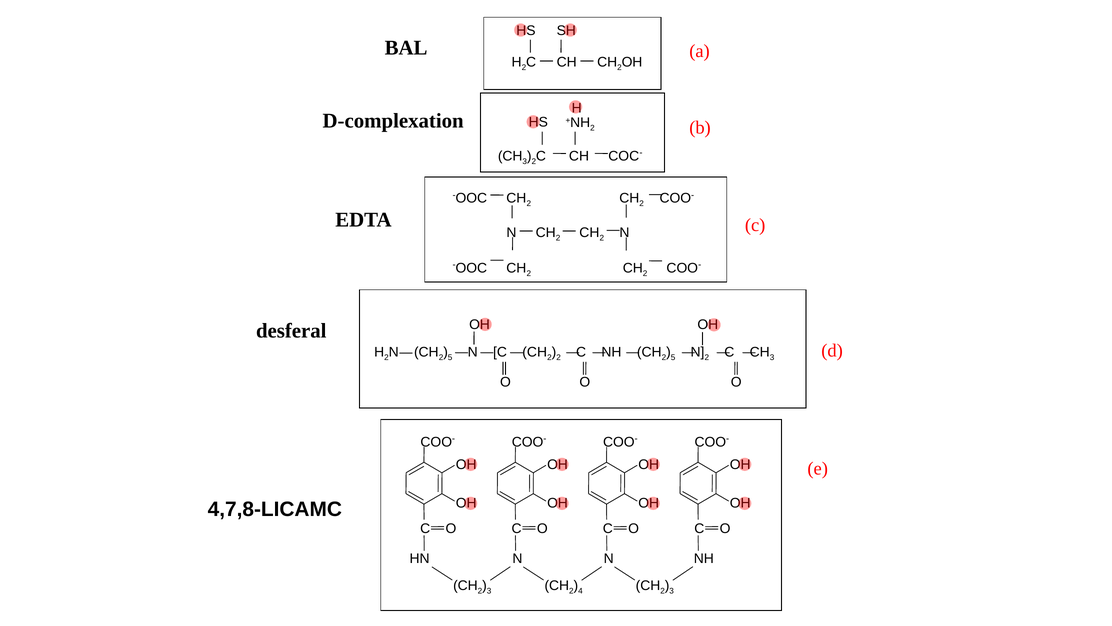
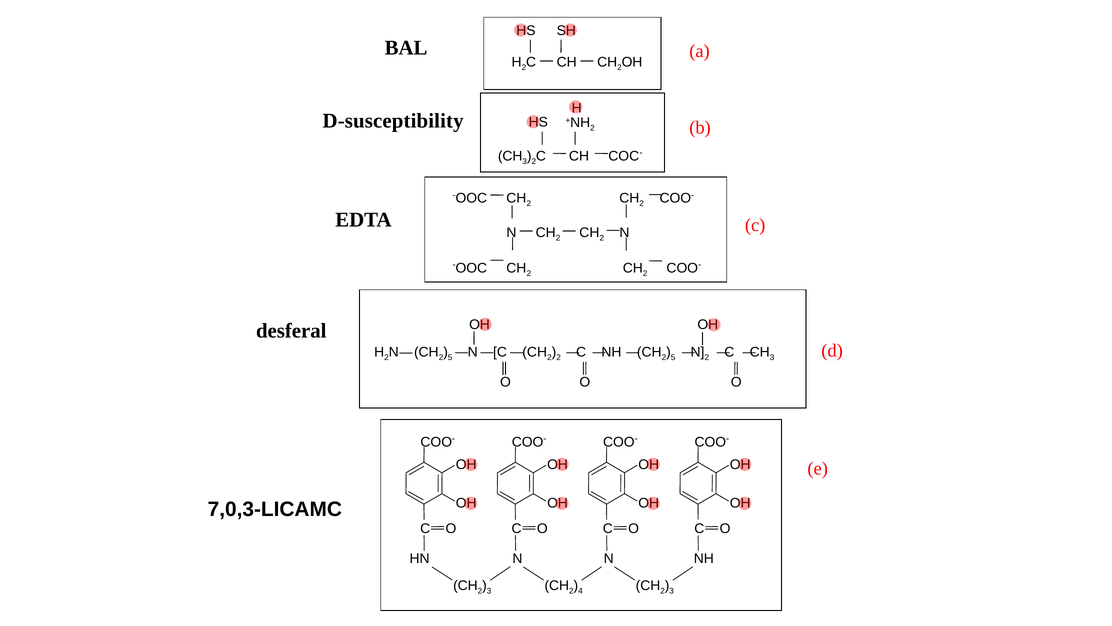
D-complexation: D-complexation -> D-susceptibility (393, 121)
4,7,8-LICAMC: 4,7,8-LICAMC -> 7,0,3-LICAMC (275, 509)
